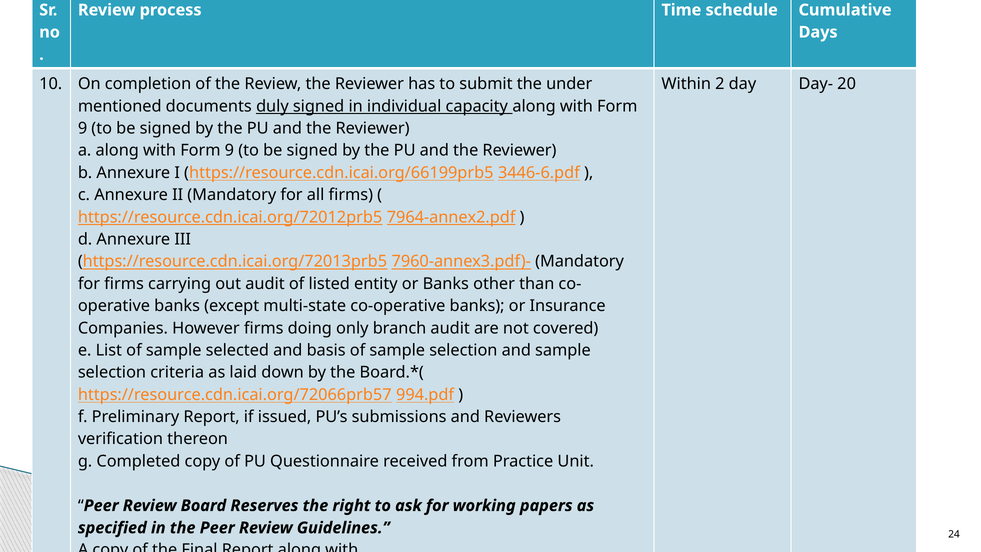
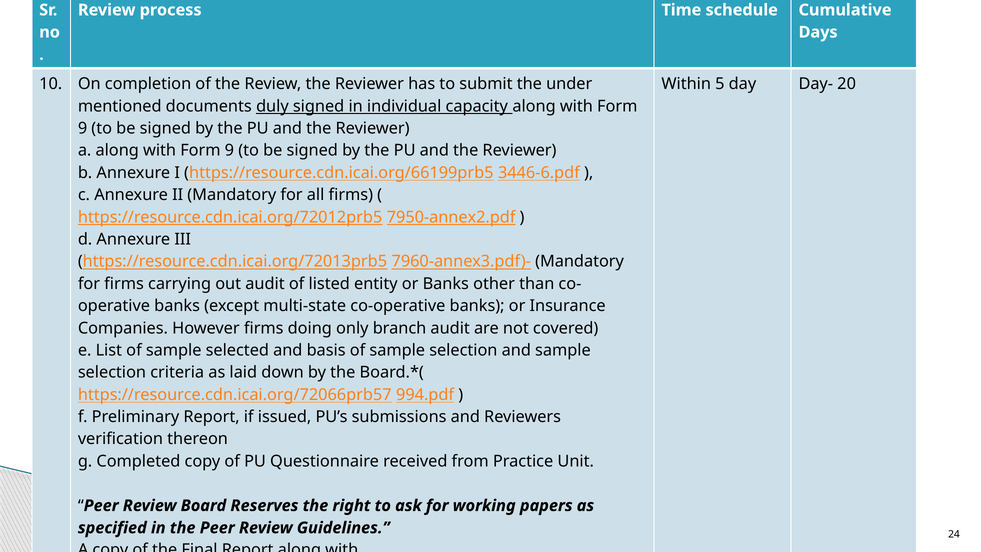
2: 2 -> 5 (720, 84)
7964-annex2.pdf: 7964-annex2.pdf -> 7950-annex2.pdf (451, 217)
